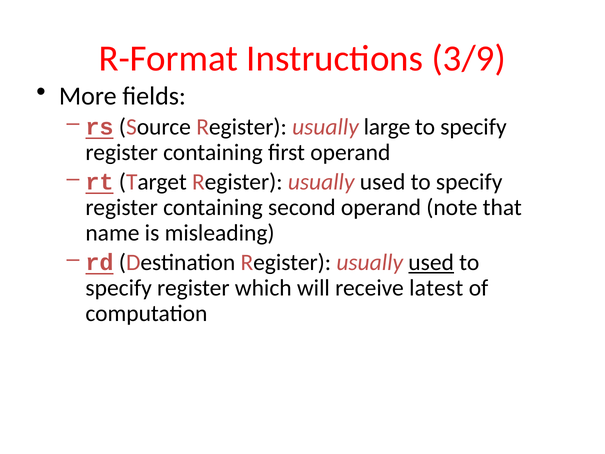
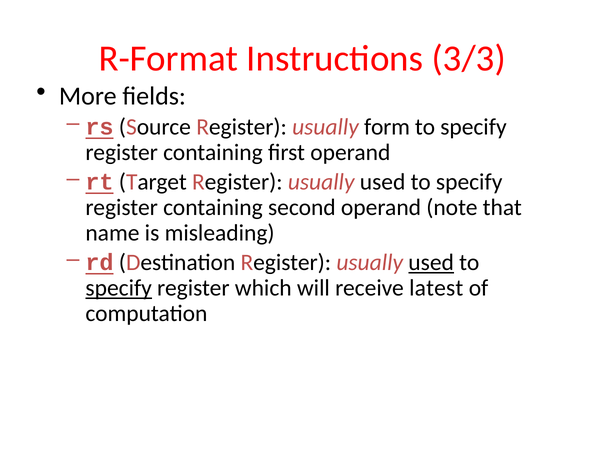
3/9: 3/9 -> 3/3 (469, 59)
large: large -> form (387, 127)
specify underline: none -> present (119, 288)
